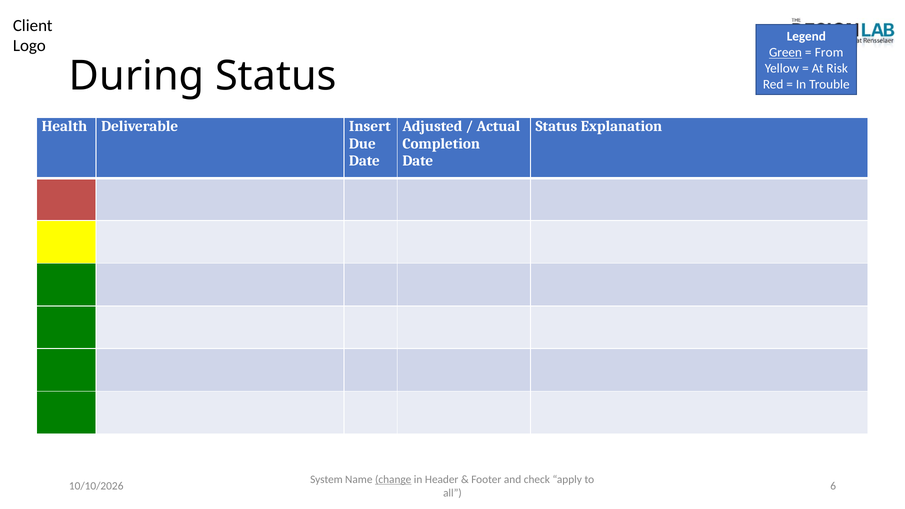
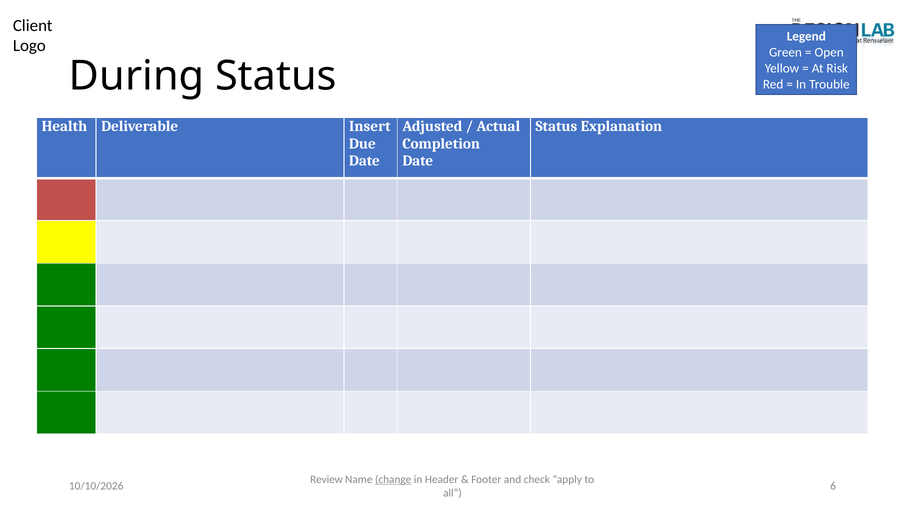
Green underline: present -> none (785, 52)
From: From -> Open (829, 52)
System: System -> Review (326, 479)
